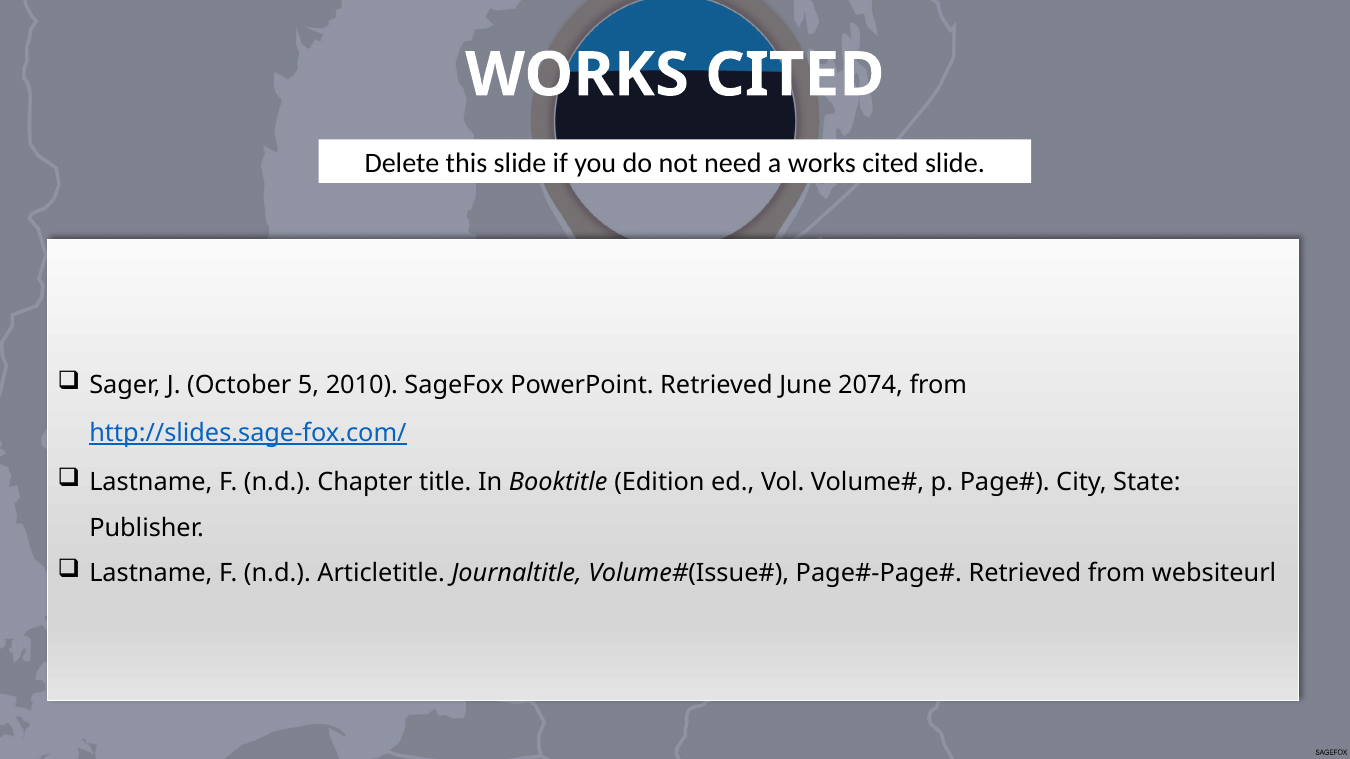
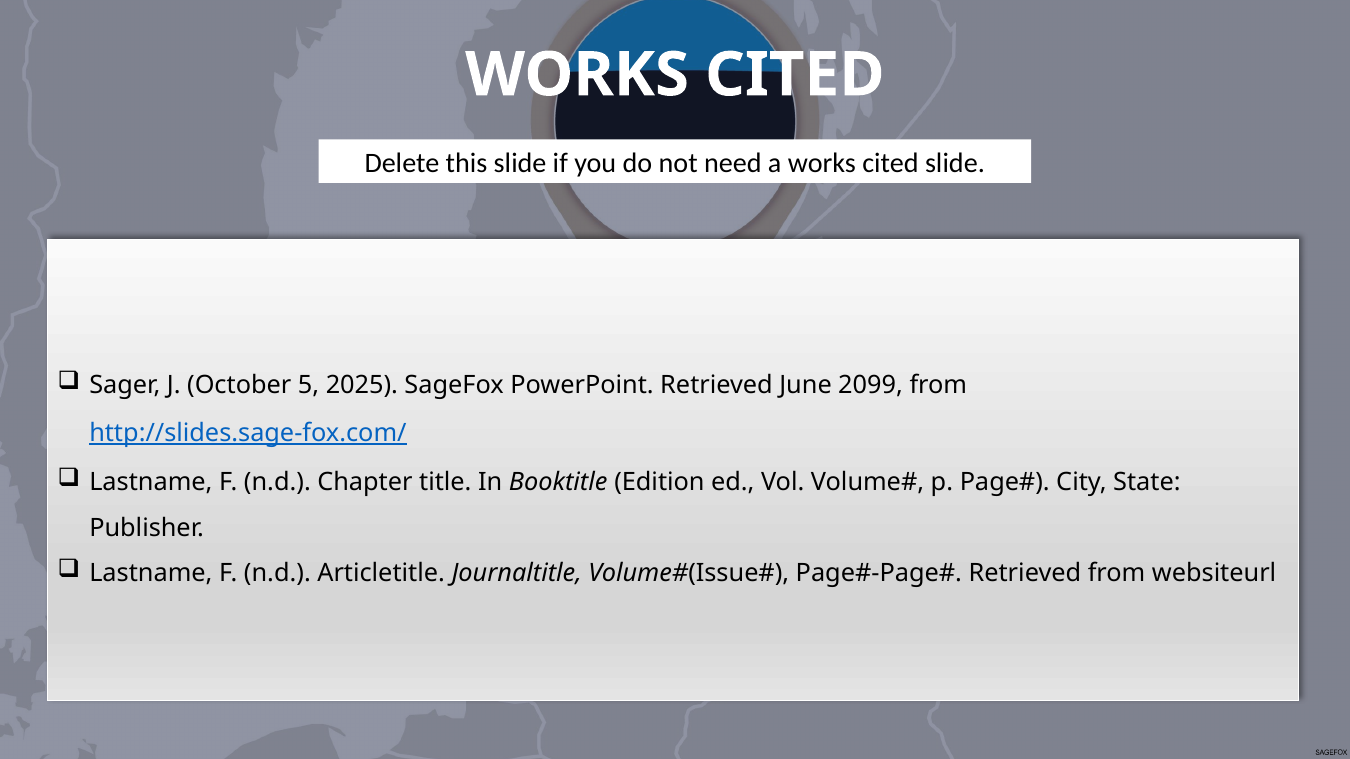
2010: 2010 -> 2025 (362, 385)
2074: 2074 -> 2099 (871, 385)
